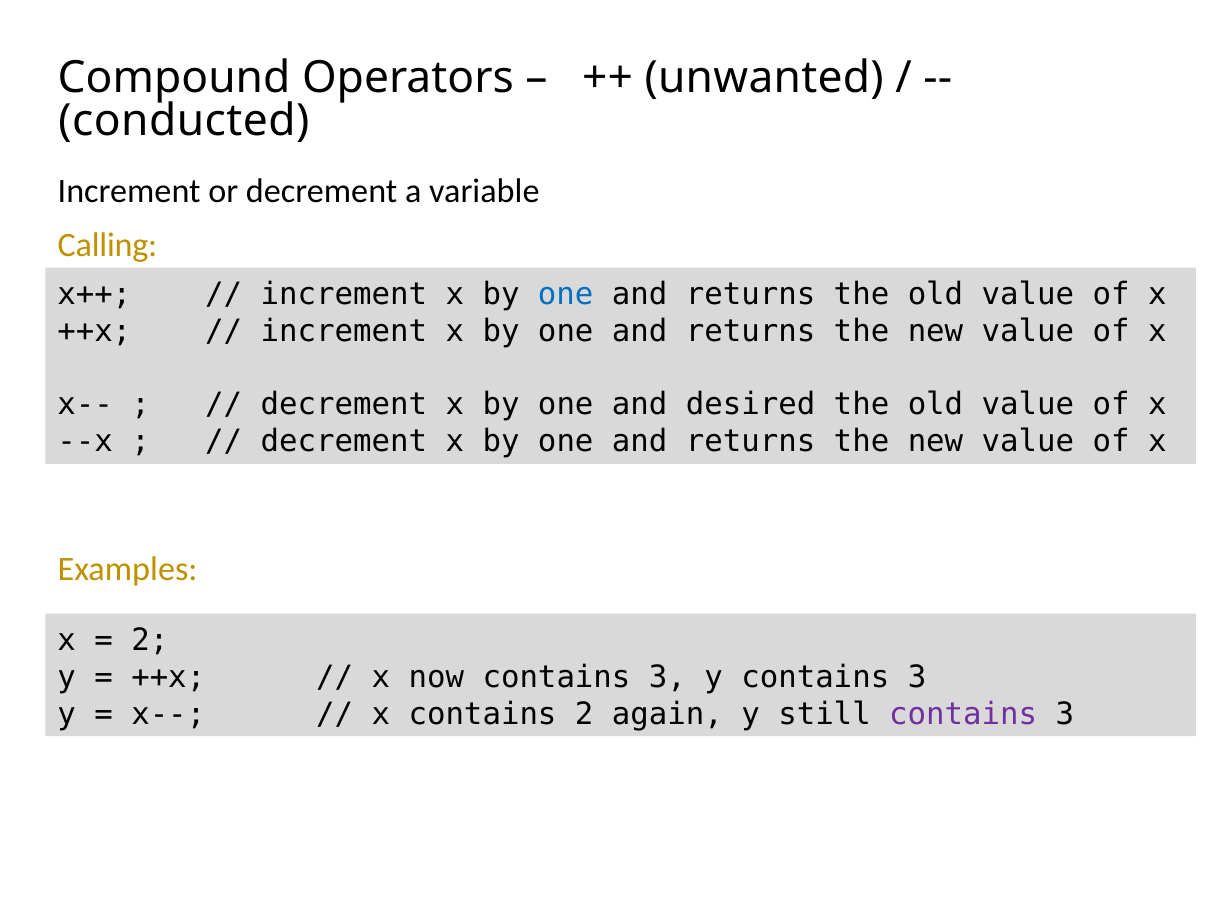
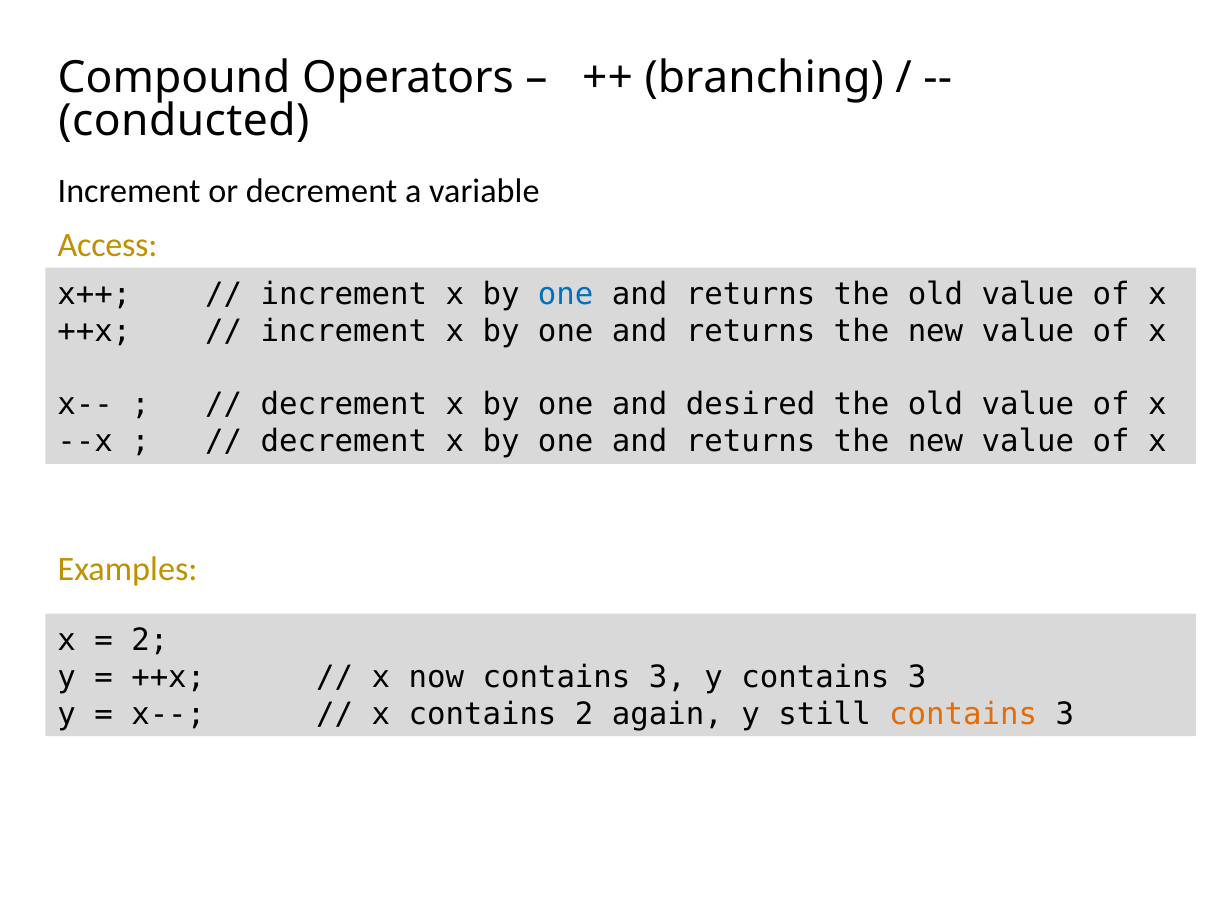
unwanted: unwanted -> branching (764, 78)
Calling: Calling -> Access (108, 245)
contains colour: purple -> orange (963, 714)
